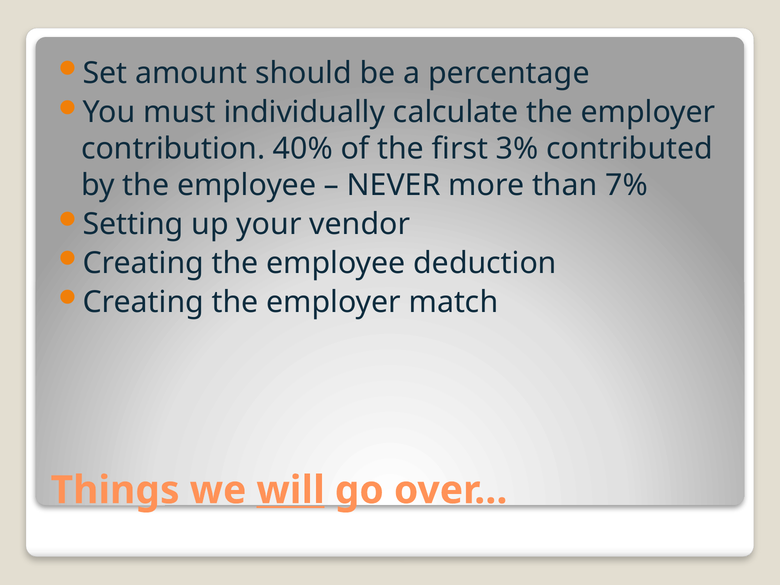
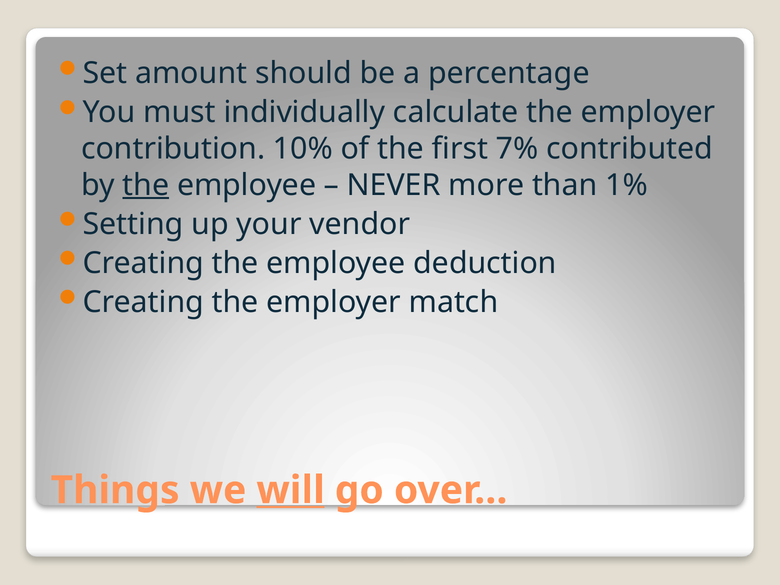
40%: 40% -> 10% (303, 149)
3%: 3% -> 7% (517, 149)
the underline: none -> present (146, 185)
7%: 7% -> 1% (626, 185)
